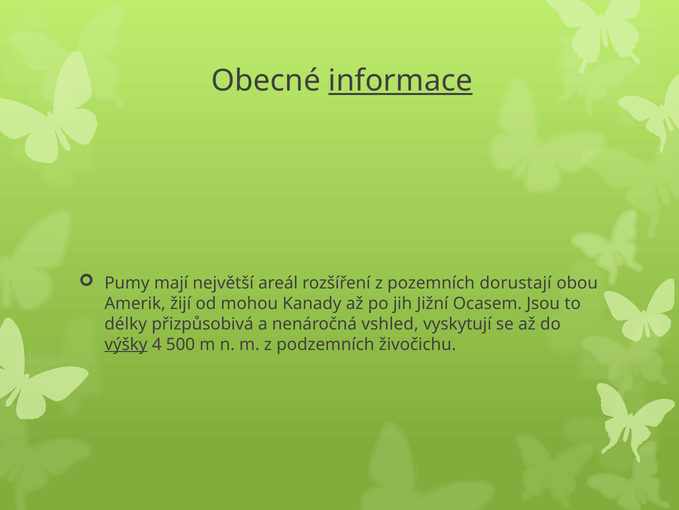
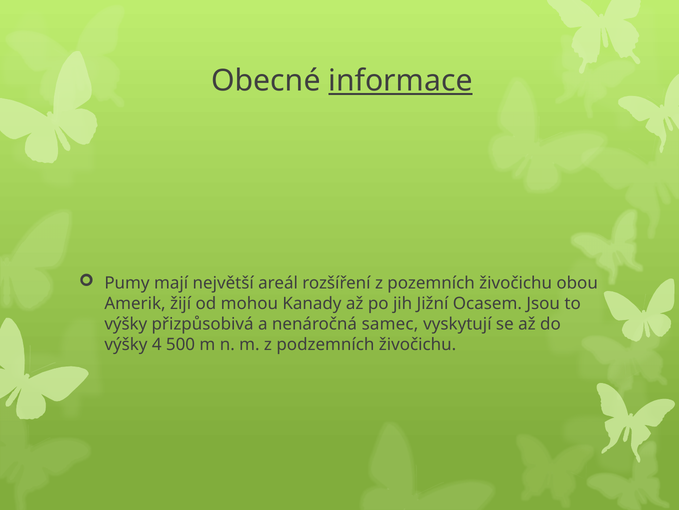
pozemních dorustají: dorustají -> živočichu (516, 283)
délky: délky -> výšky (126, 324)
vshled: vshled -> samec (390, 324)
výšky underline: present -> none (126, 344)
